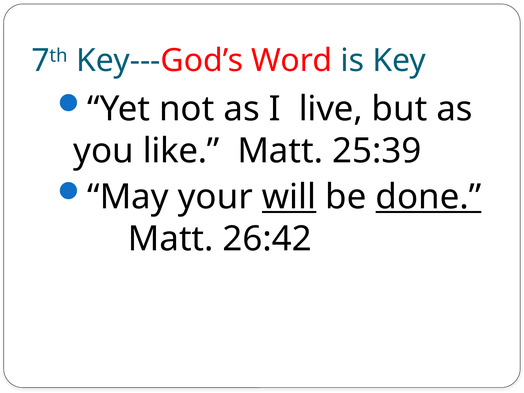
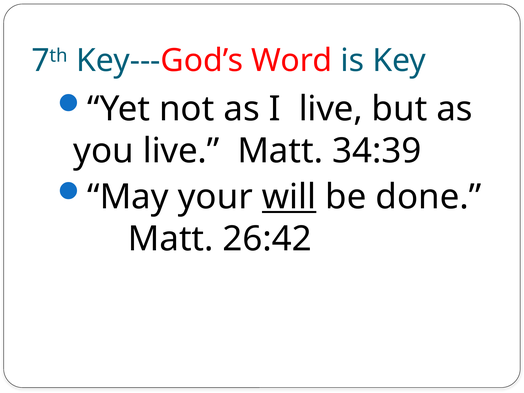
you like: like -> live (181, 151)
25:39: 25:39 -> 34:39 (377, 151)
done underline: present -> none (428, 197)
